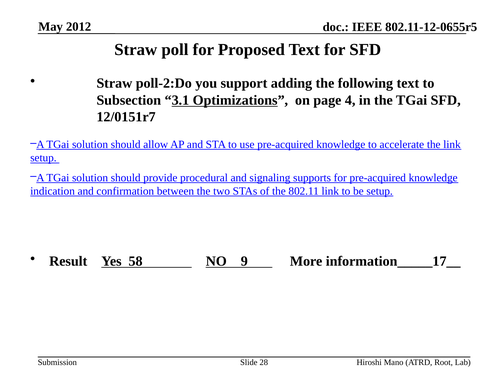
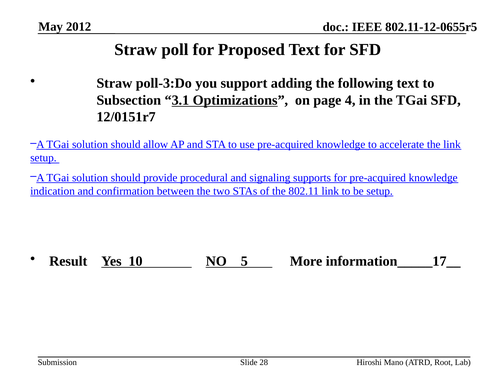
poll-2:Do: poll-2:Do -> poll-3:Do (164, 83)
58: 58 -> 10 (136, 261)
9: 9 -> 5 (244, 261)
